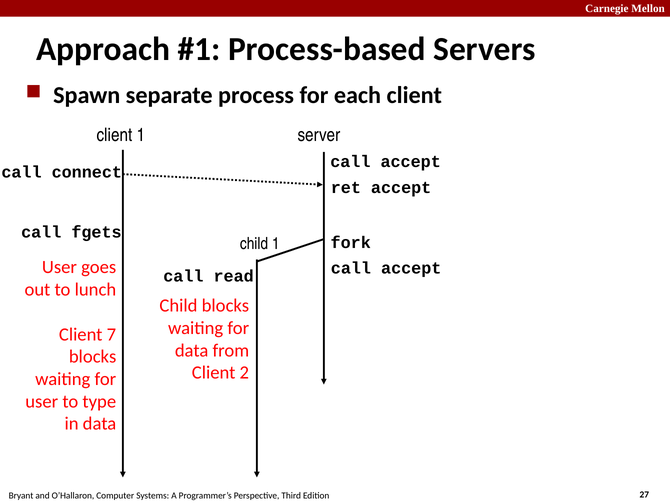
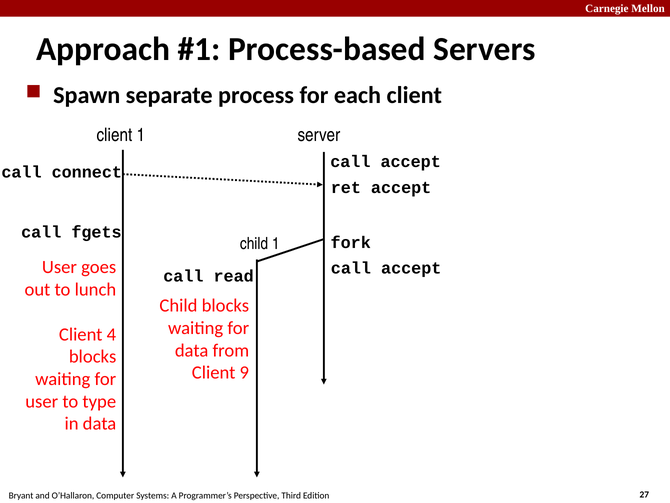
7: 7 -> 4 (111, 334)
2: 2 -> 9 (244, 372)
